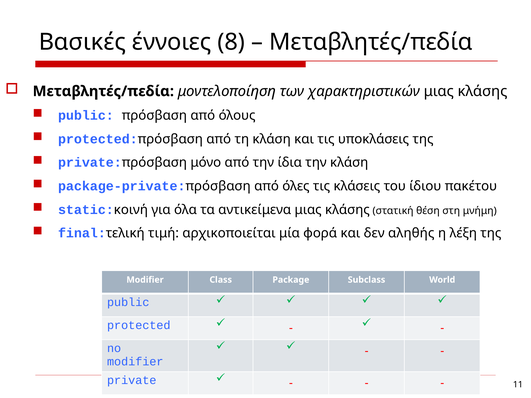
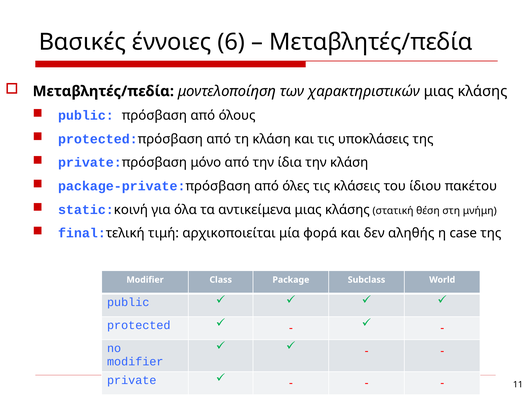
8: 8 -> 6 (231, 42)
λέξη: λέξη -> case (463, 233)
